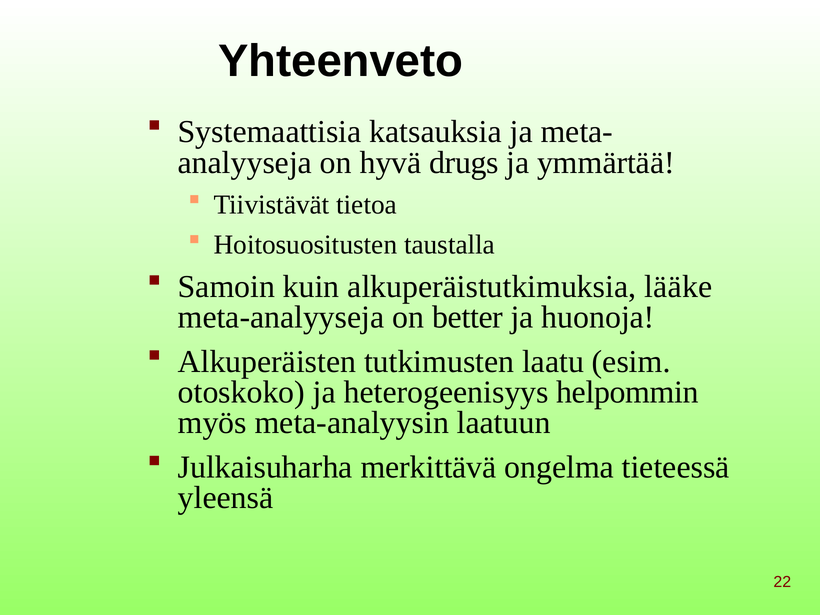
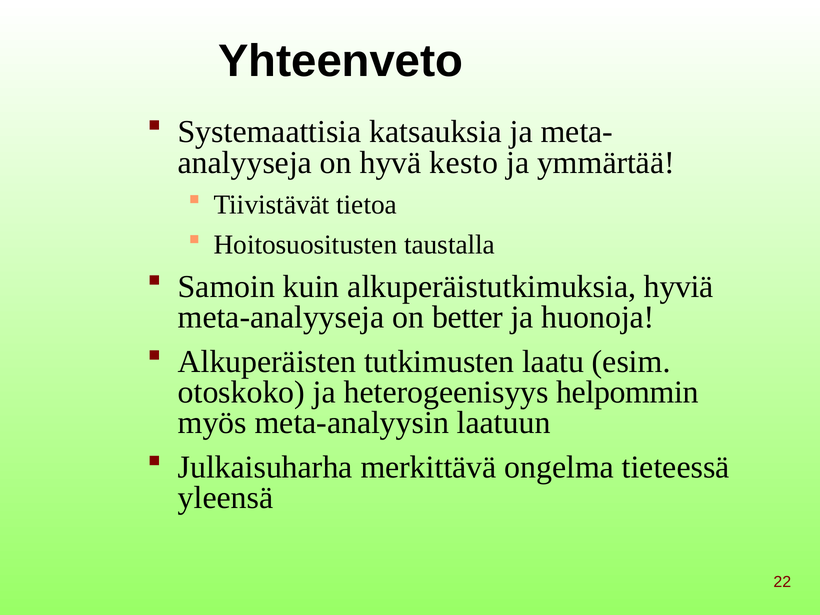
drugs: drugs -> kesto (464, 163)
lääke: lääke -> hyviä (679, 287)
